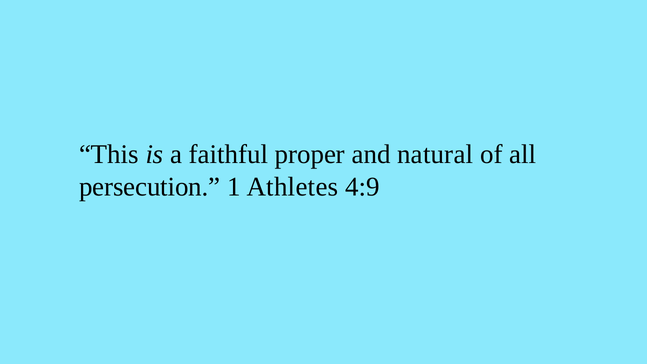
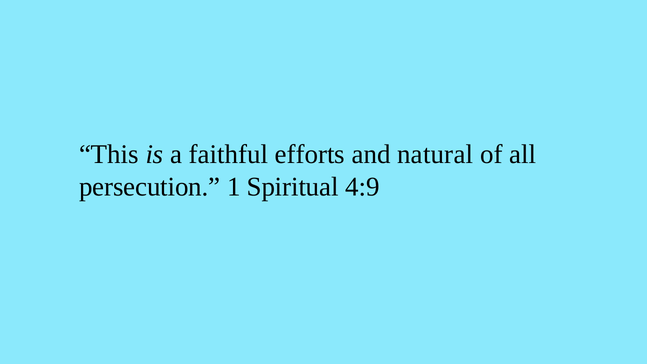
proper: proper -> efforts (310, 154)
Athletes: Athletes -> Spiritual (293, 187)
